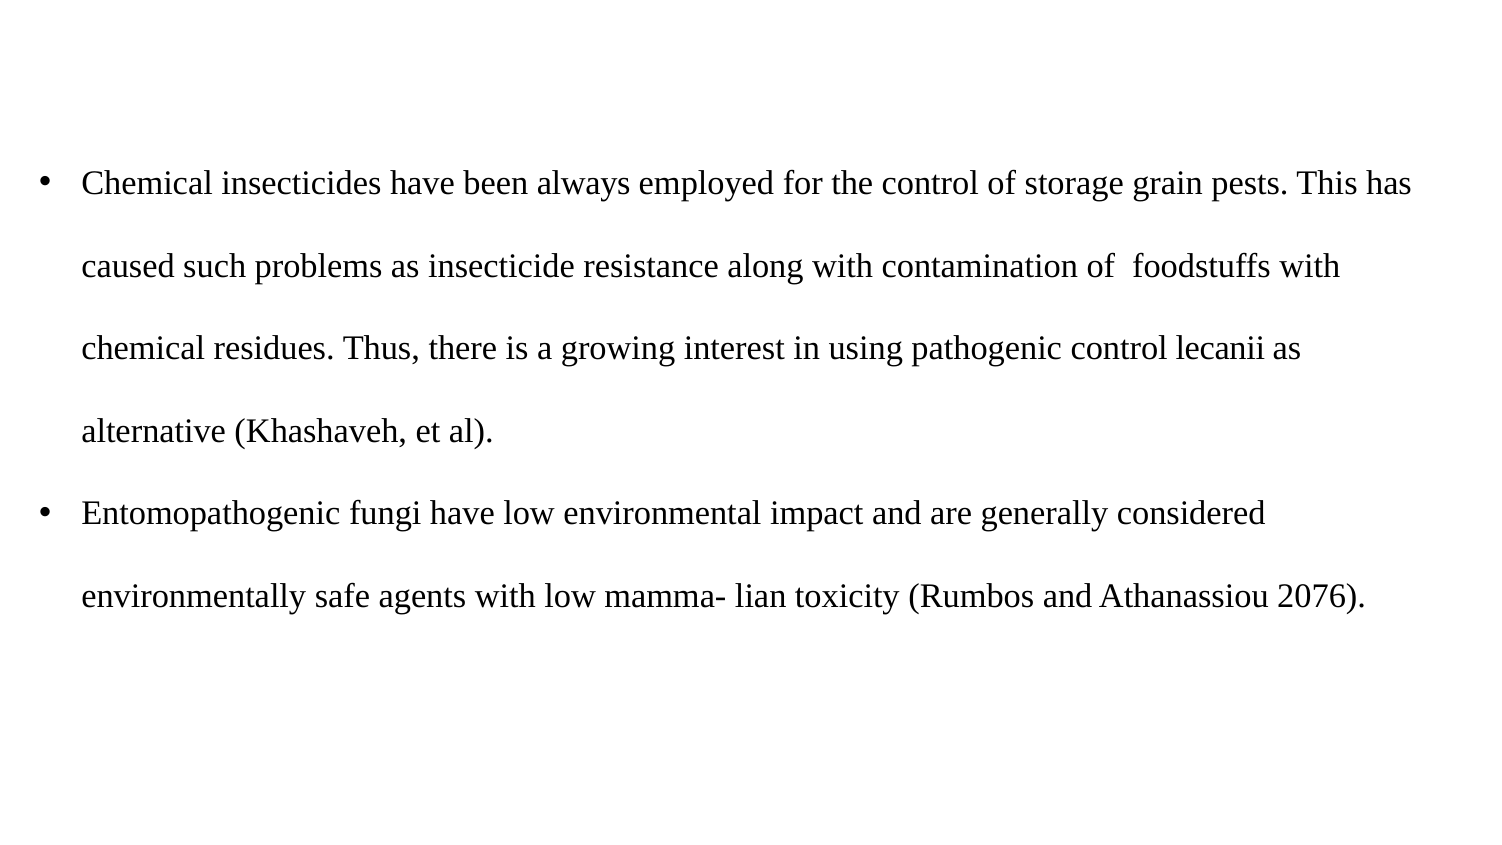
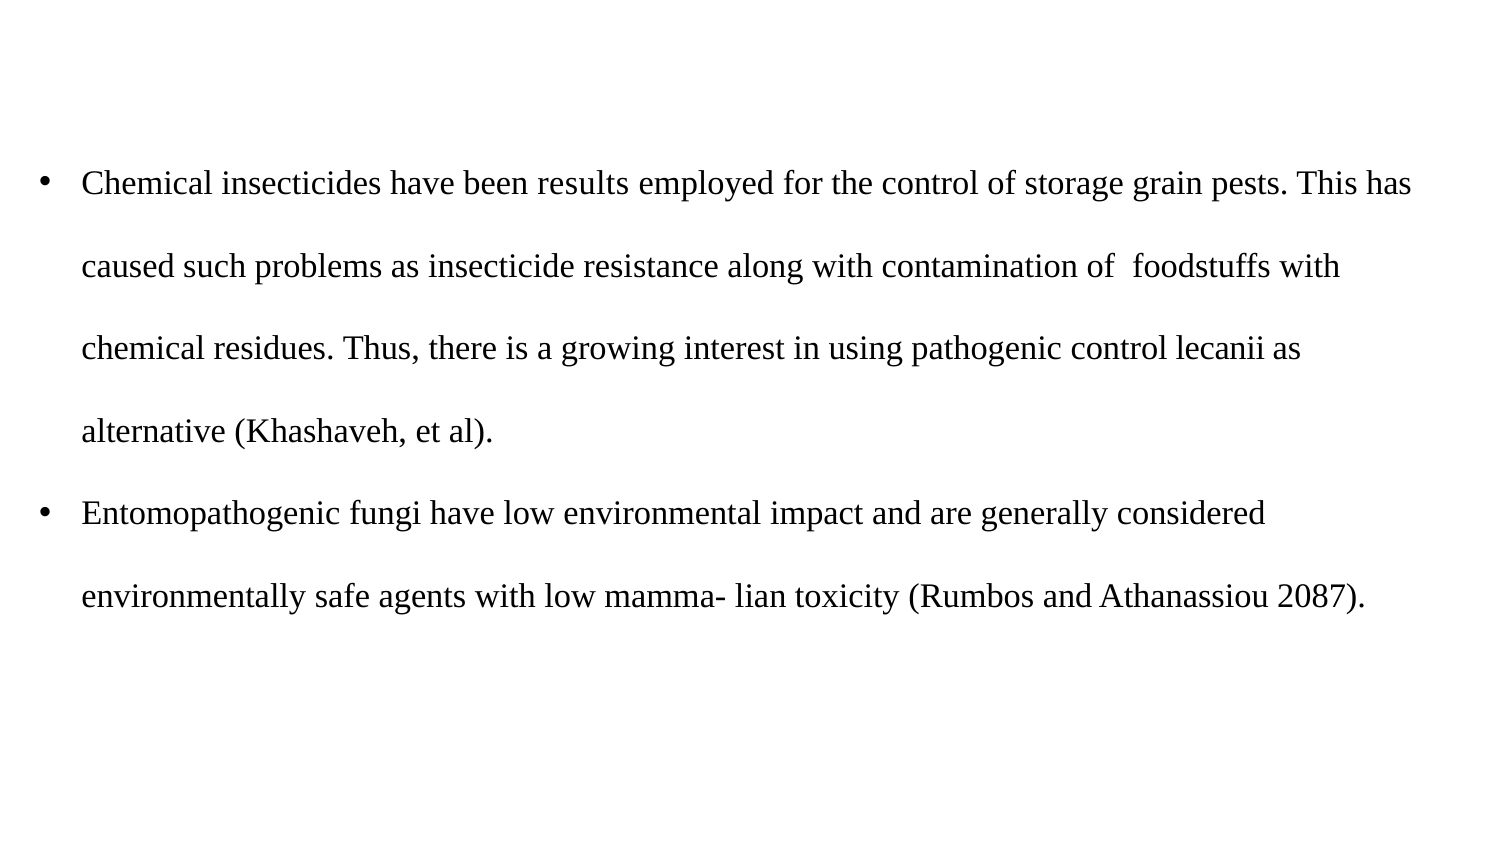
always: always -> results (583, 183)
2076: 2076 -> 2087 (1322, 596)
